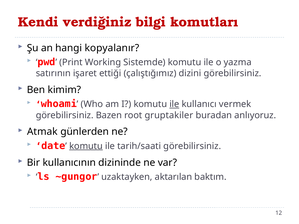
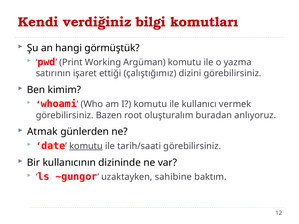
kopyalanır: kopyalanır -> görmüştük (112, 48)
Sistemde: Sistemde -> Argüman (144, 62)
ile underline: present -> none (174, 104)
gruptakiler: gruptakiler -> oluşturalım (169, 115)
aktarılan: aktarılan -> sahibine (173, 177)
